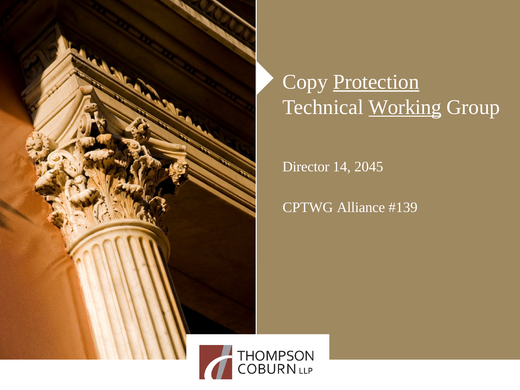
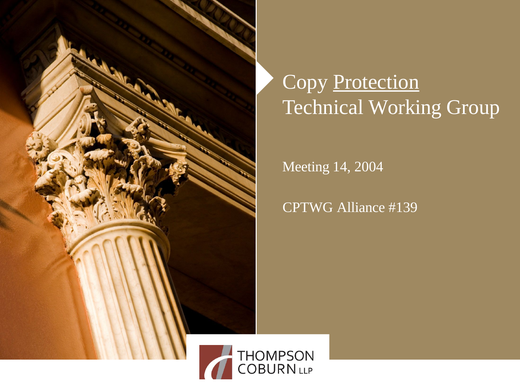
Working underline: present -> none (405, 107)
Director: Director -> Meeting (306, 167)
2045: 2045 -> 2004 (369, 167)
